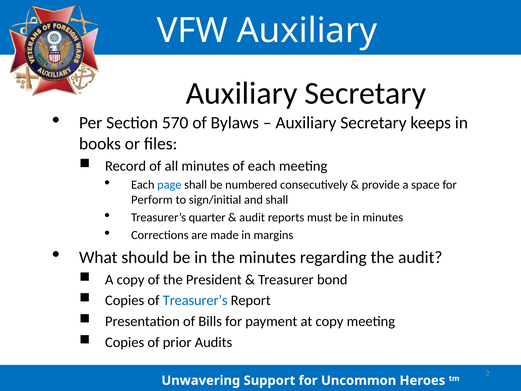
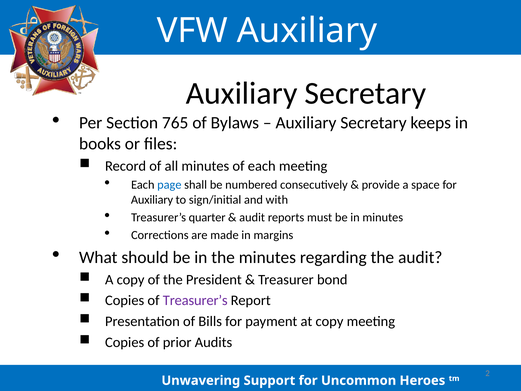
570: 570 -> 765 (175, 123)
Perform: Perform -> Auxiliary (152, 200)
and shall: shall -> with (277, 200)
Treasurer’s colour: blue -> purple (195, 300)
